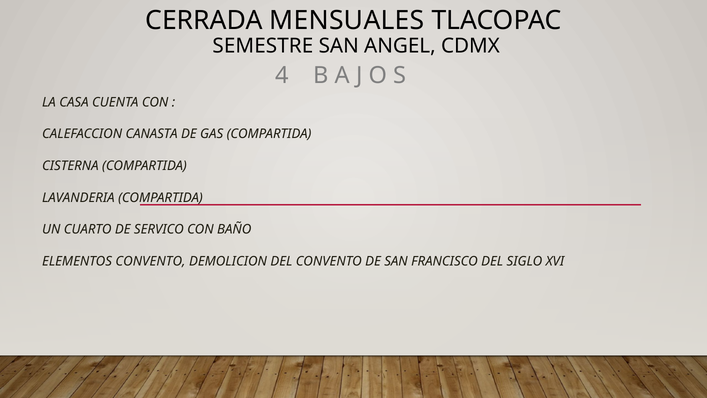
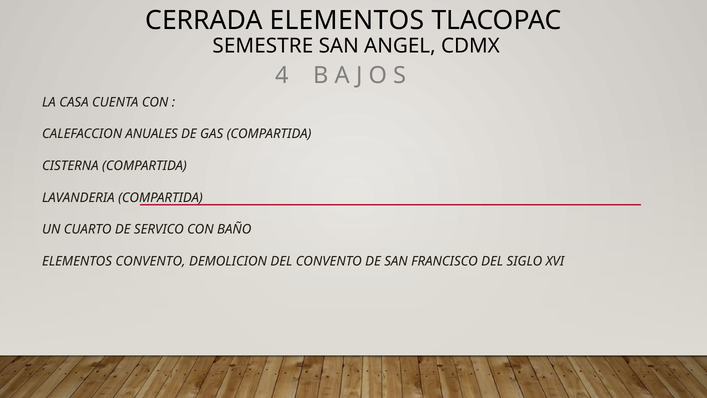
CERRADA MENSUALES: MENSUALES -> ELEMENTOS (347, 20)
CANASTA: CANASTA -> ANUALES (152, 134)
